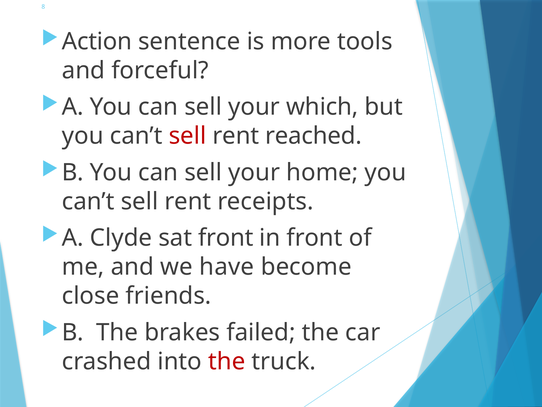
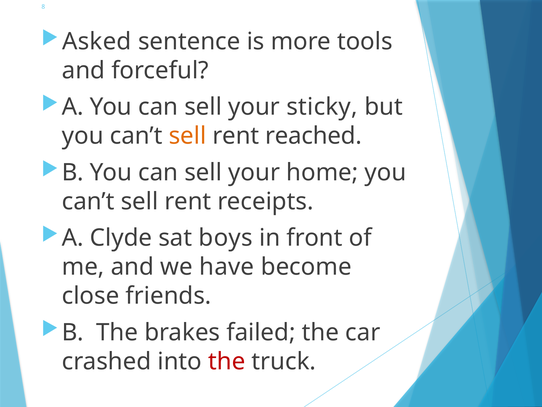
Action: Action -> Asked (97, 41)
which: which -> sticky (322, 107)
sell colour: red -> orange (188, 136)
sat front: front -> boys (226, 238)
